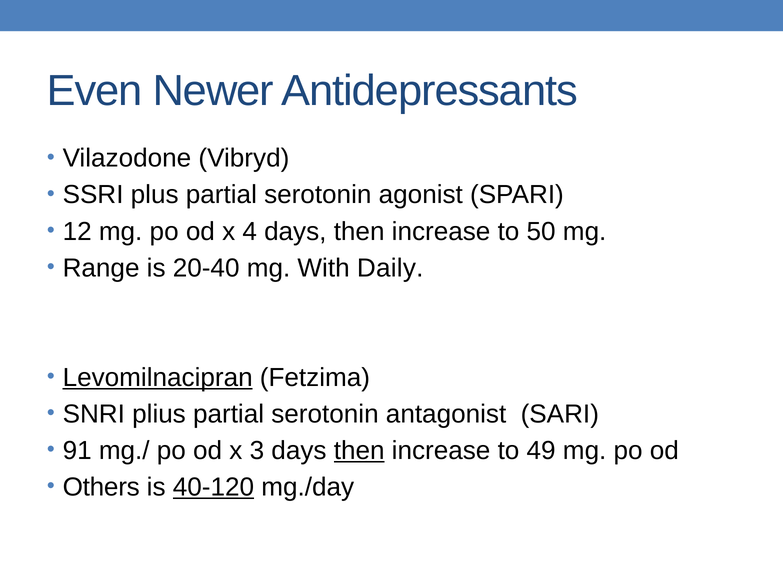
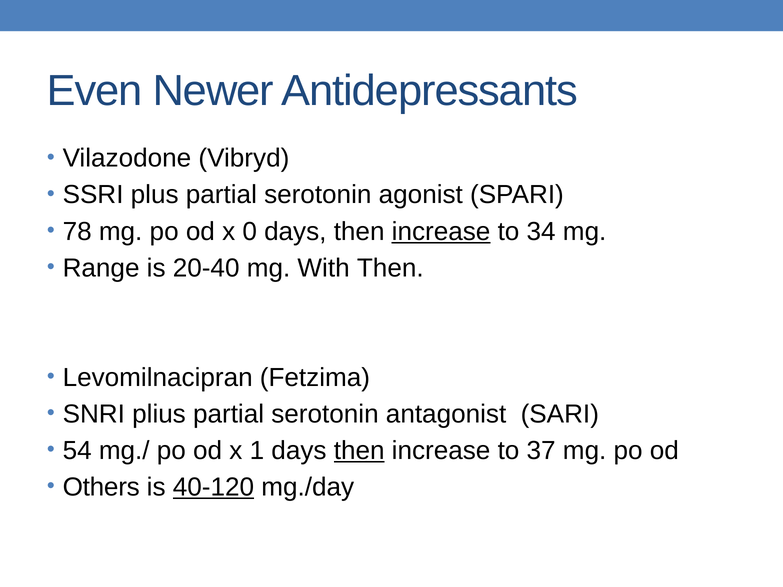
12: 12 -> 78 (77, 231)
4: 4 -> 0 (250, 231)
increase underline: none -> present (441, 231)
50: 50 -> 34 (541, 231)
With Daily: Daily -> Then (390, 268)
Levomilnacipran underline: present -> none (158, 378)
91: 91 -> 54 (77, 451)
3: 3 -> 1 (257, 451)
49: 49 -> 37 (541, 451)
